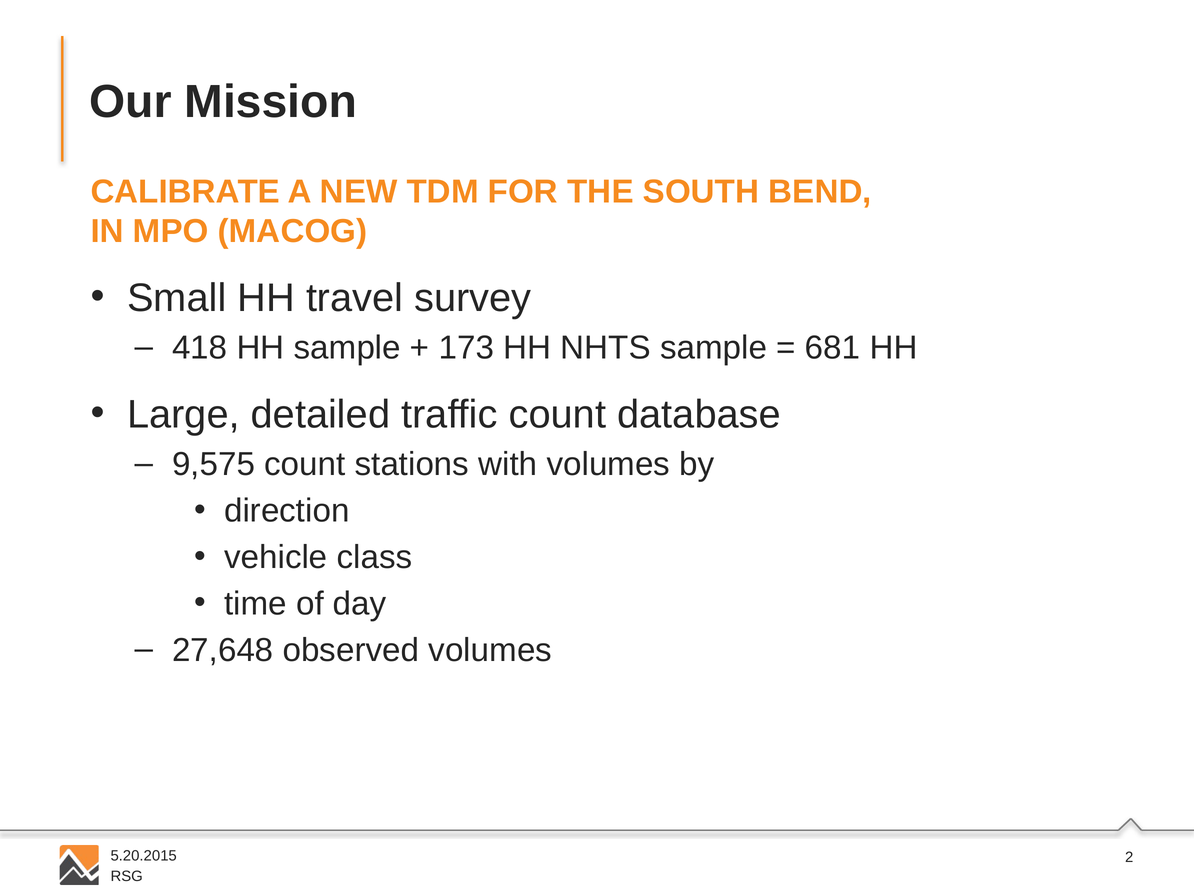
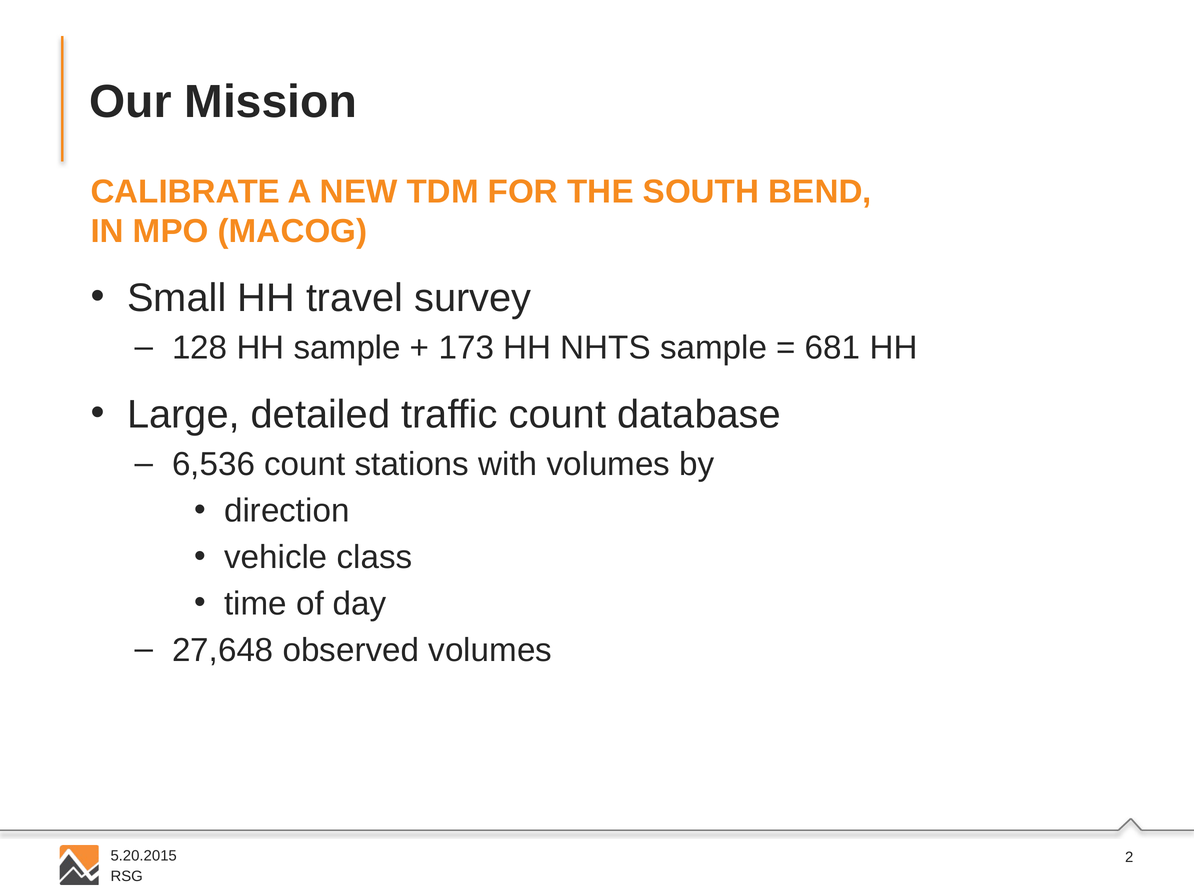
418: 418 -> 128 (200, 348)
9,575: 9,575 -> 6,536 (214, 464)
